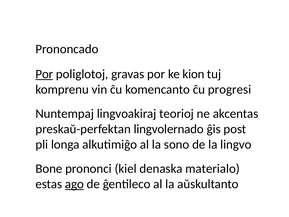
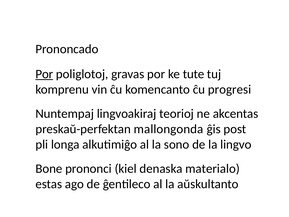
kion: kion -> tute (194, 74)
lingvolernado: lingvolernado -> mallongonda (169, 129)
ago underline: present -> none (74, 184)
